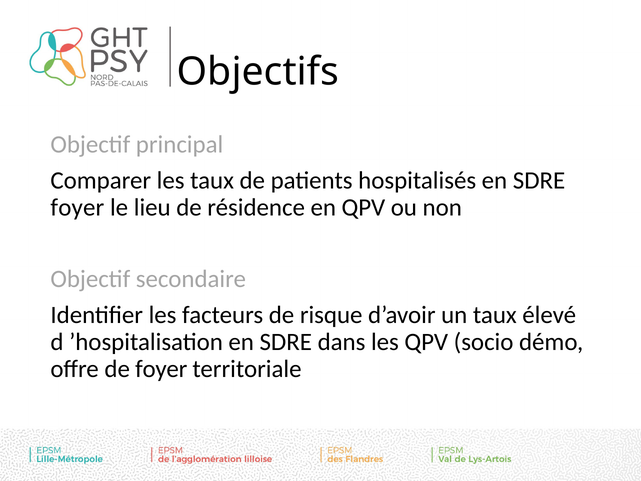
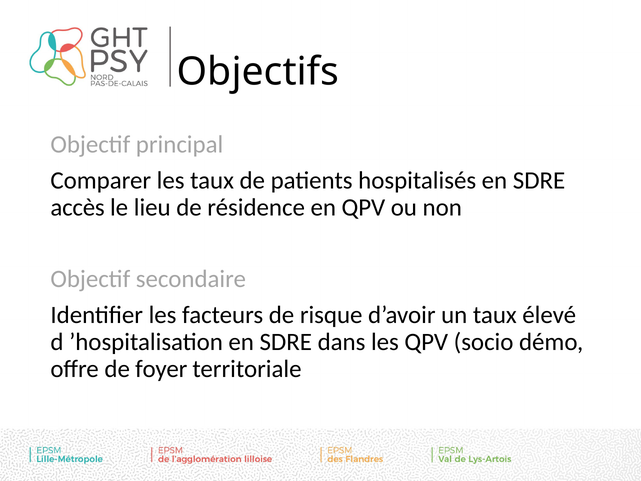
foyer: foyer -> accès (78, 207)
